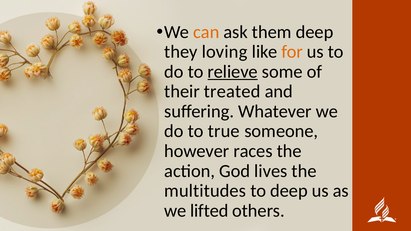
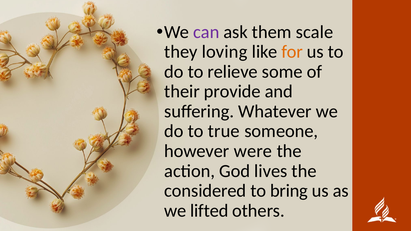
can colour: orange -> purple (206, 32)
them deep: deep -> scale (315, 32)
relieve underline: present -> none (233, 72)
treated: treated -> provide (232, 92)
races: races -> were (253, 151)
multitudes: multitudes -> considered (205, 191)
to deep: deep -> bring (289, 191)
